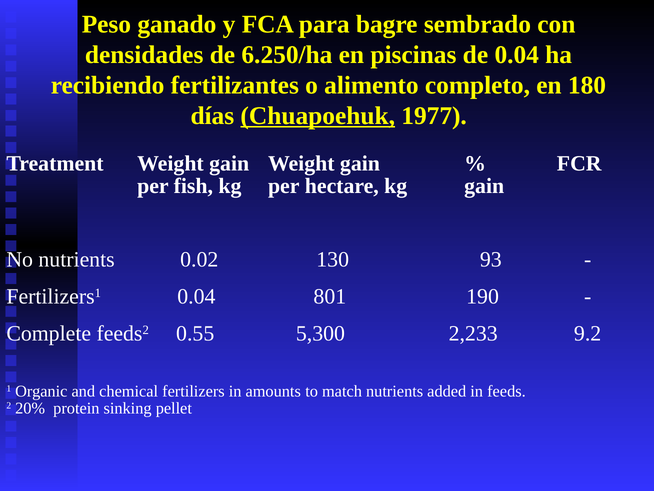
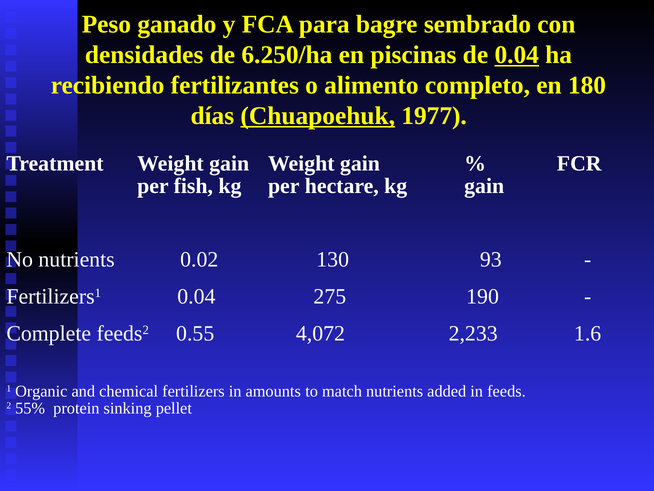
0.04 underline: none -> present (517, 55)
801: 801 -> 275 (330, 296)
5,300: 5,300 -> 4,072 (320, 333)
9.2: 9.2 -> 1.6 (588, 333)
20%: 20% -> 55% (30, 408)
